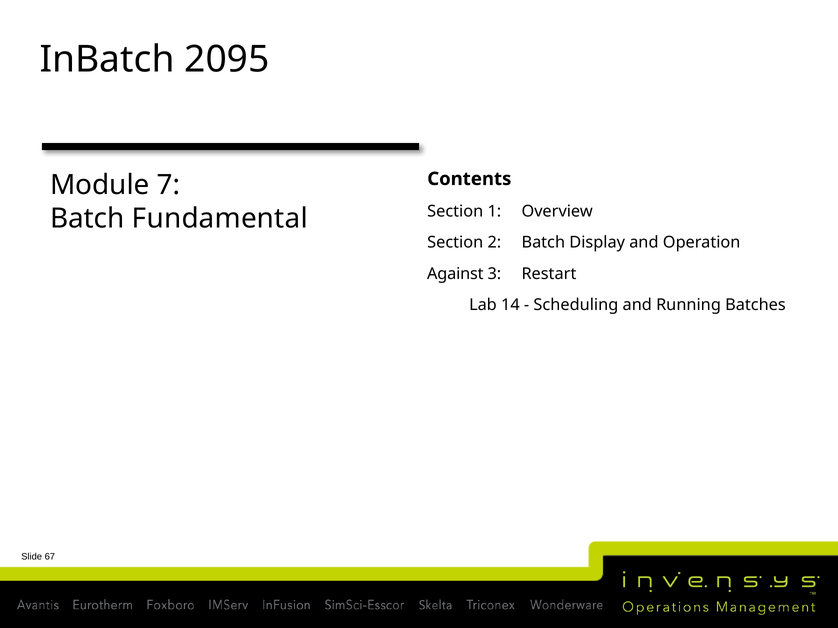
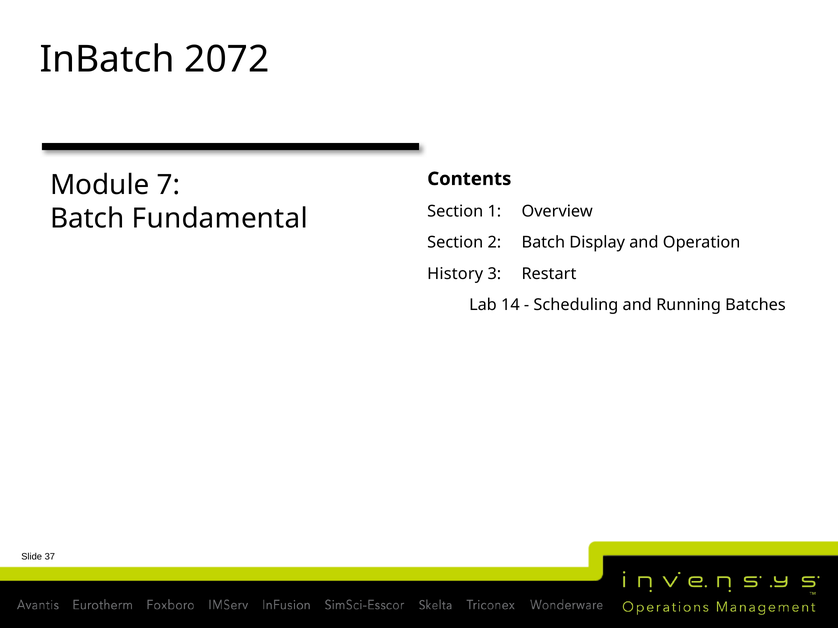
2095: 2095 -> 2072 (227, 60)
Against: Against -> History (455, 274)
67: 67 -> 37 (50, 557)
